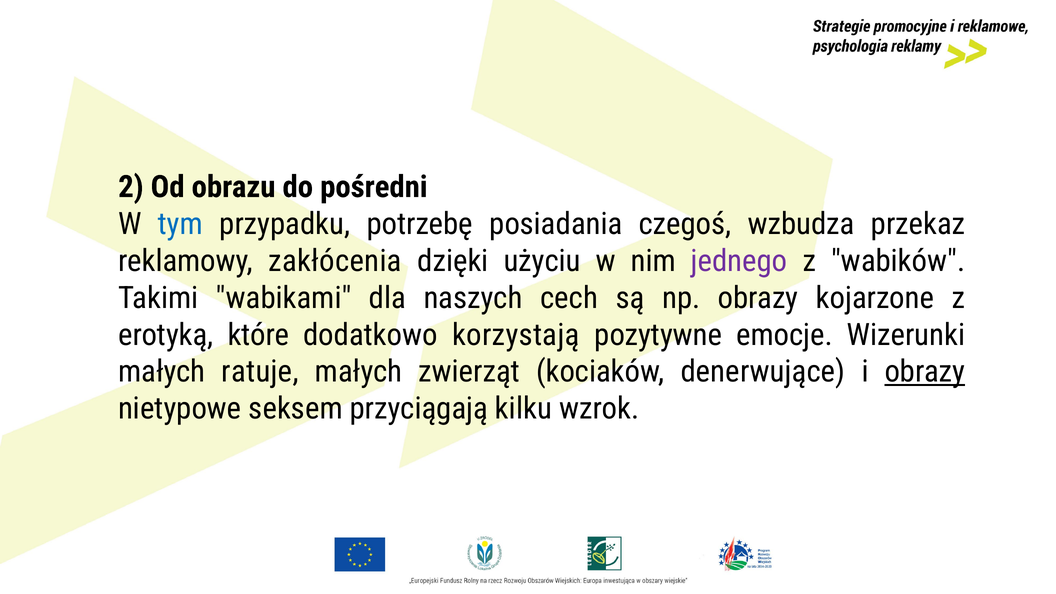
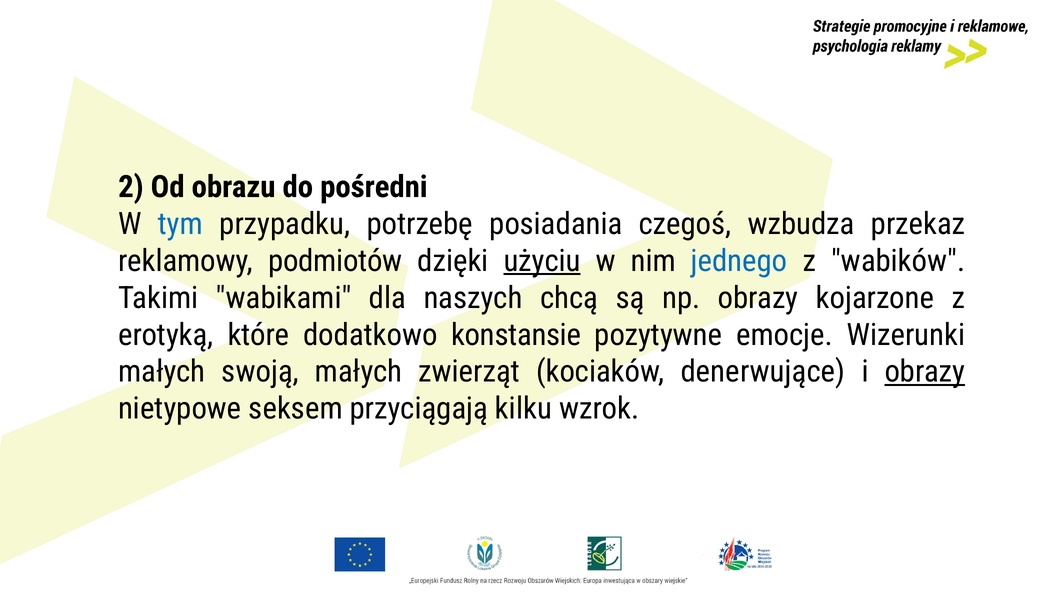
zakłócenia: zakłócenia -> podmiotów (335, 261)
użyciu underline: none -> present (542, 261)
jednego colour: purple -> blue (739, 261)
cech: cech -> chcą (569, 298)
korzystają: korzystają -> konstansie (516, 335)
ratuje: ratuje -> swoją (260, 372)
